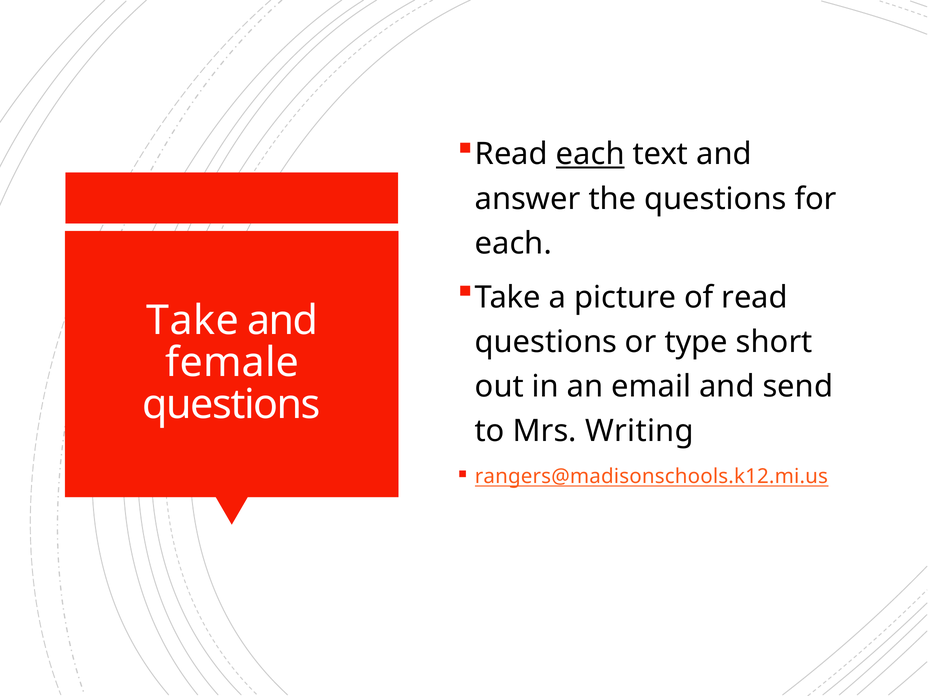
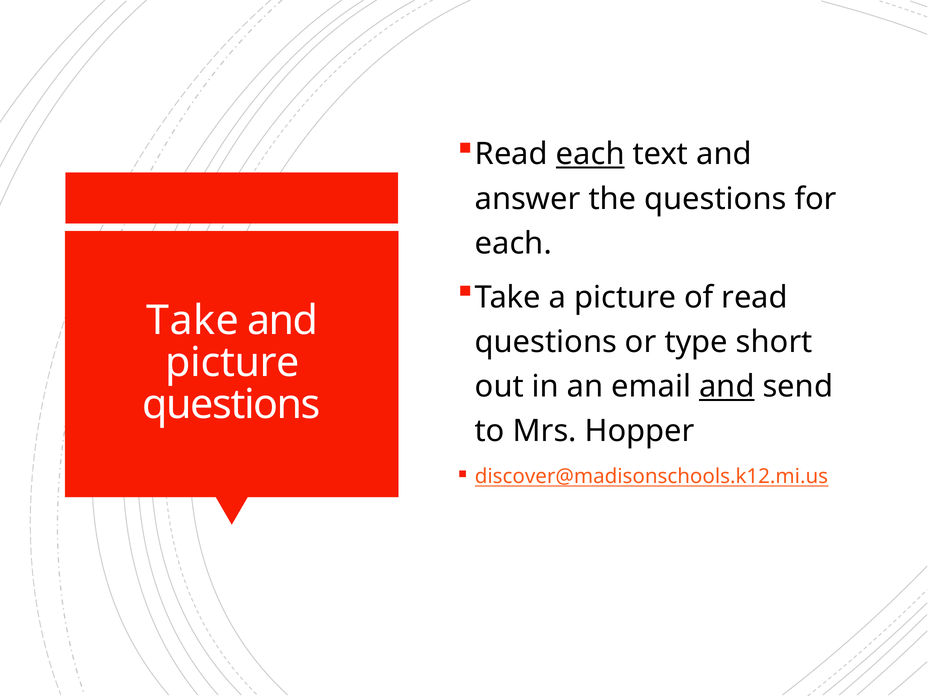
female: female -> picture (232, 363)
and underline: none -> present (727, 387)
Writing: Writing -> Hopper (640, 431)
rangers@madisonschools.k12.mi.us: rangers@madisonschools.k12.mi.us -> discover@madisonschools.k12.mi.us (651, 477)
